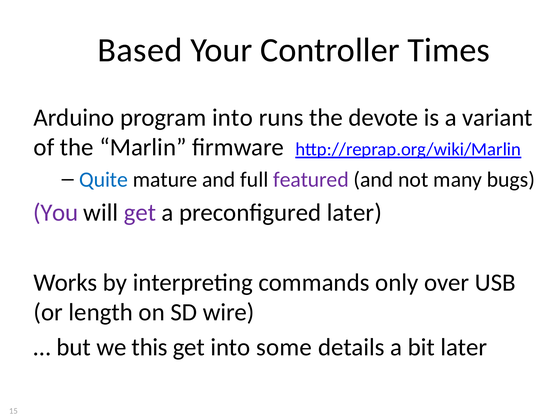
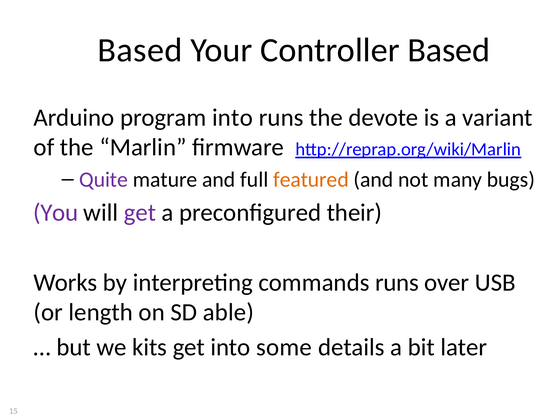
Controller Times: Times -> Based (449, 50)
Quite colour: blue -> purple (104, 180)
featured colour: purple -> orange (311, 180)
preconfigured later: later -> their (354, 213)
commands only: only -> runs (397, 282)
wire: wire -> able (228, 312)
this: this -> kits (150, 347)
